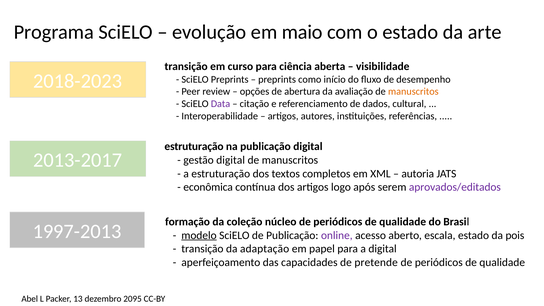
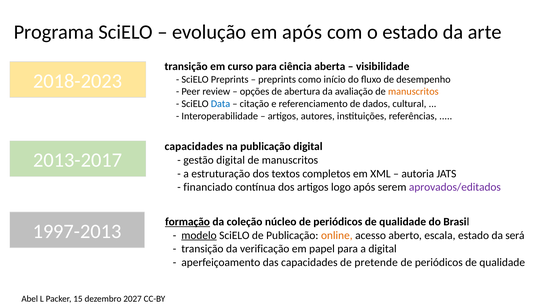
em maio: maio -> após (302, 32)
Data colour: purple -> blue (221, 104)
estruturação: estruturação -> capacidades (194, 146)
econômica: econômica -> financiado (208, 187)
formação underline: none -> present (188, 222)
online colour: purple -> orange (337, 235)
pois: pois -> será (515, 235)
adaptação: adaptação -> verificação (265, 249)
13: 13 -> 15 (78, 299)
2095: 2095 -> 2027 (133, 299)
